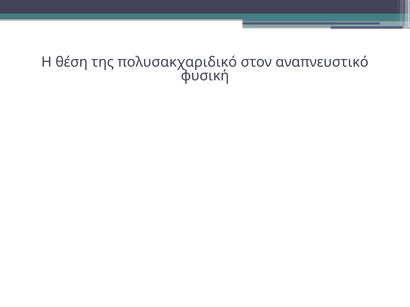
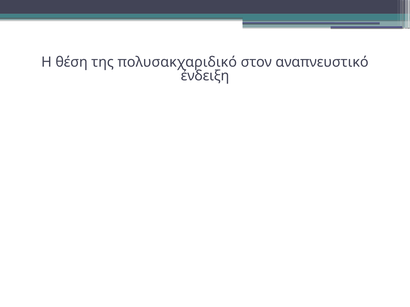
φυσική: φυσική -> ένδειξη (205, 76)
